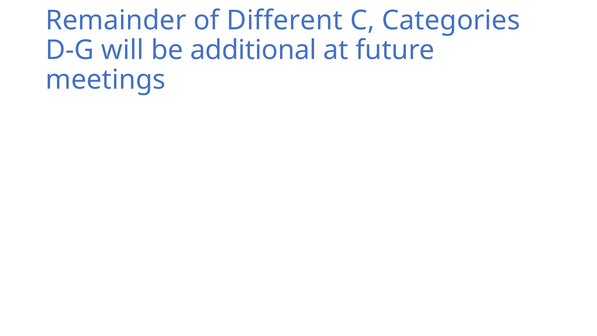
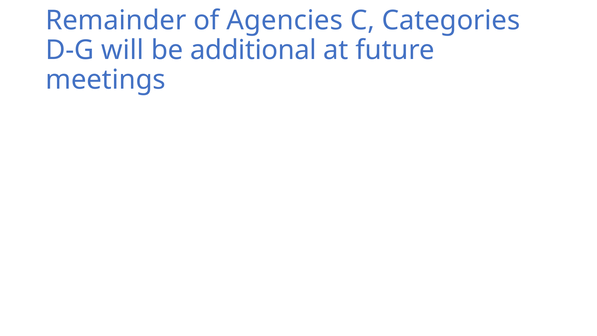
Different: Different -> Agencies (285, 21)
